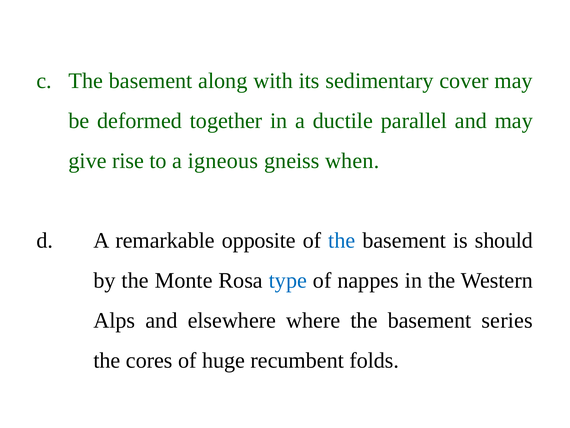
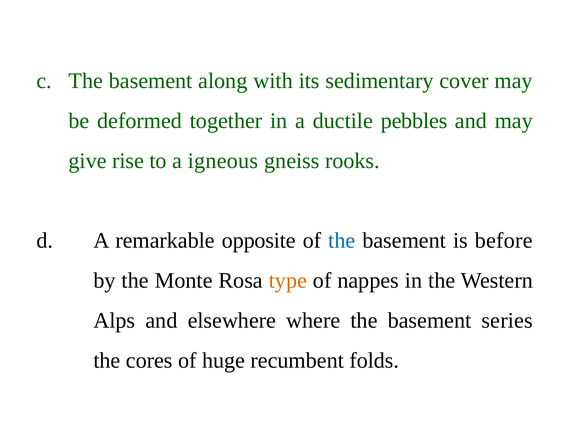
parallel: parallel -> pebbles (414, 121)
when: when -> rooks (352, 160)
should: should -> before (504, 240)
type colour: blue -> orange (288, 280)
